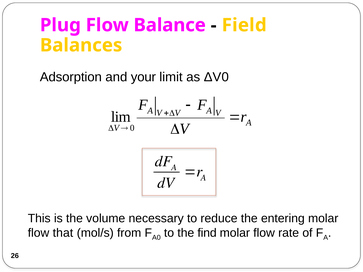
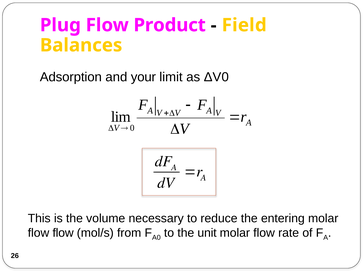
Balance: Balance -> Product (170, 25)
flow that: that -> flow (63, 233)
find: find -> unit (207, 233)
